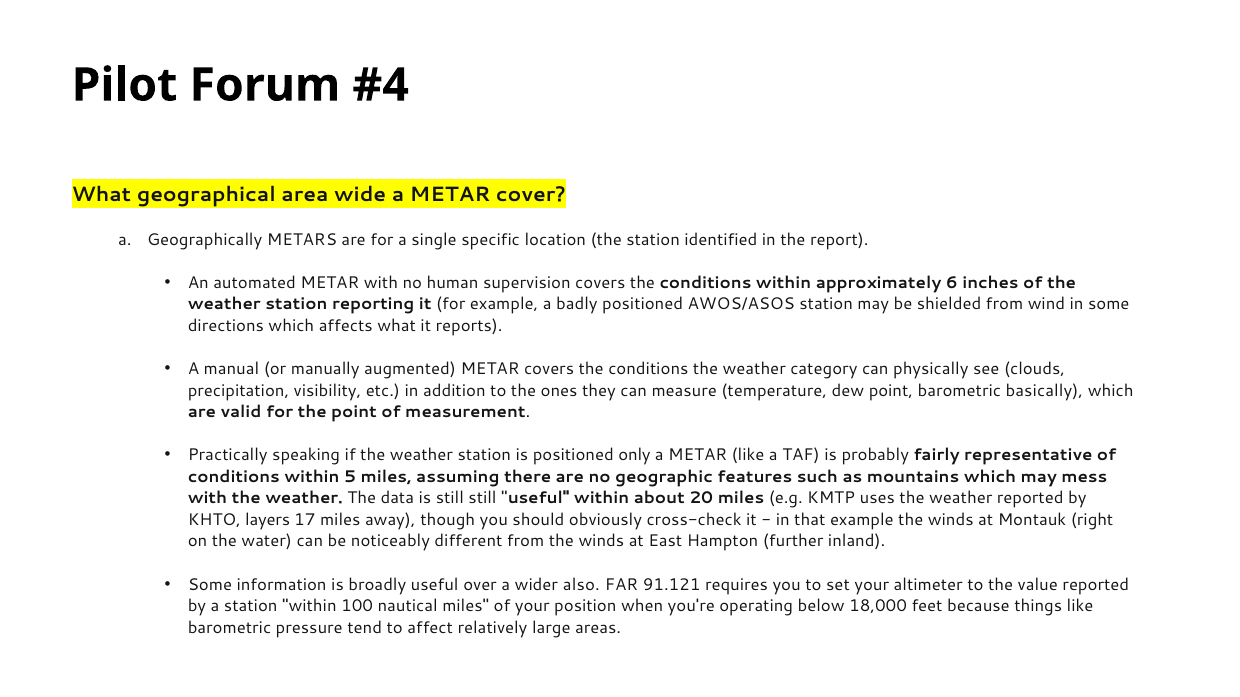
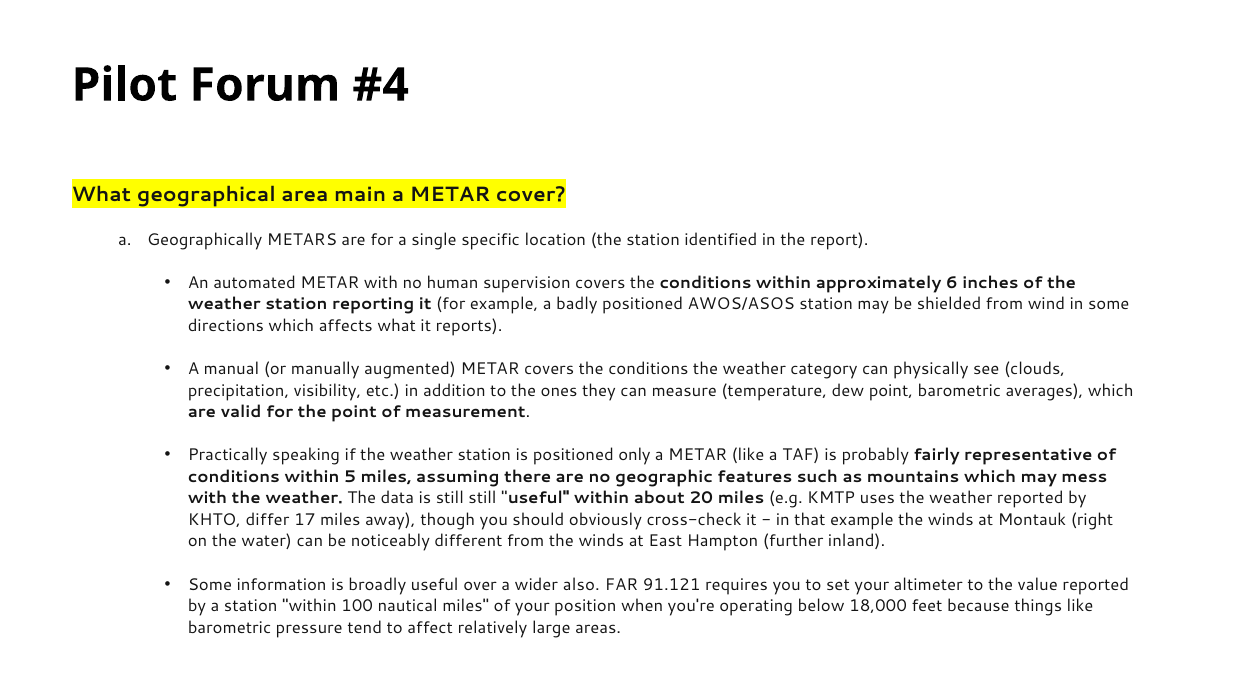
wide: wide -> main (360, 195)
basically: basically -> averages (1044, 391)
layers: layers -> differ (267, 520)
